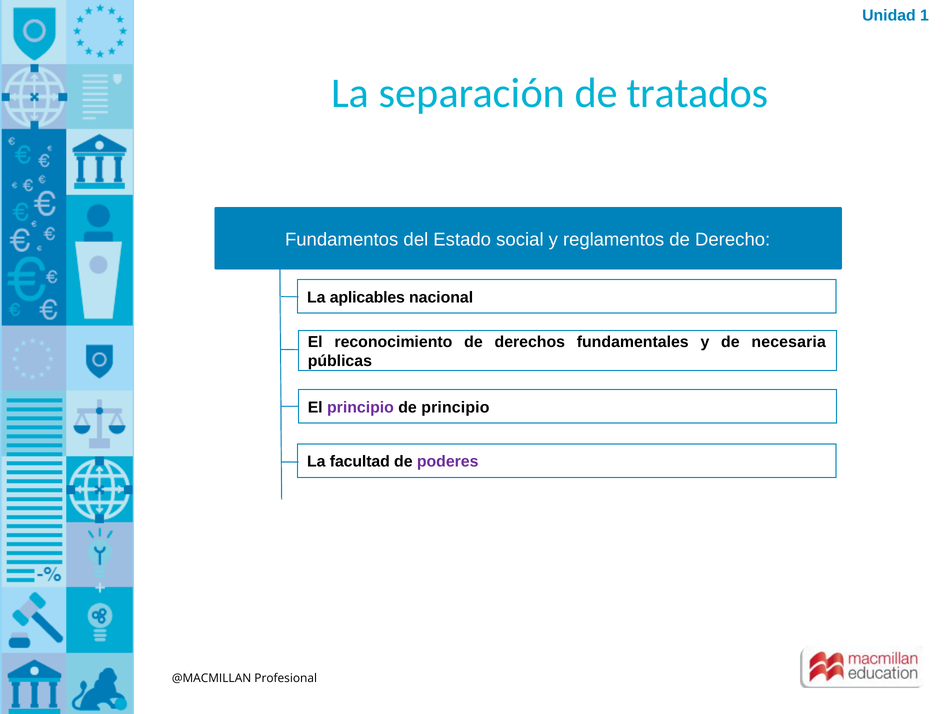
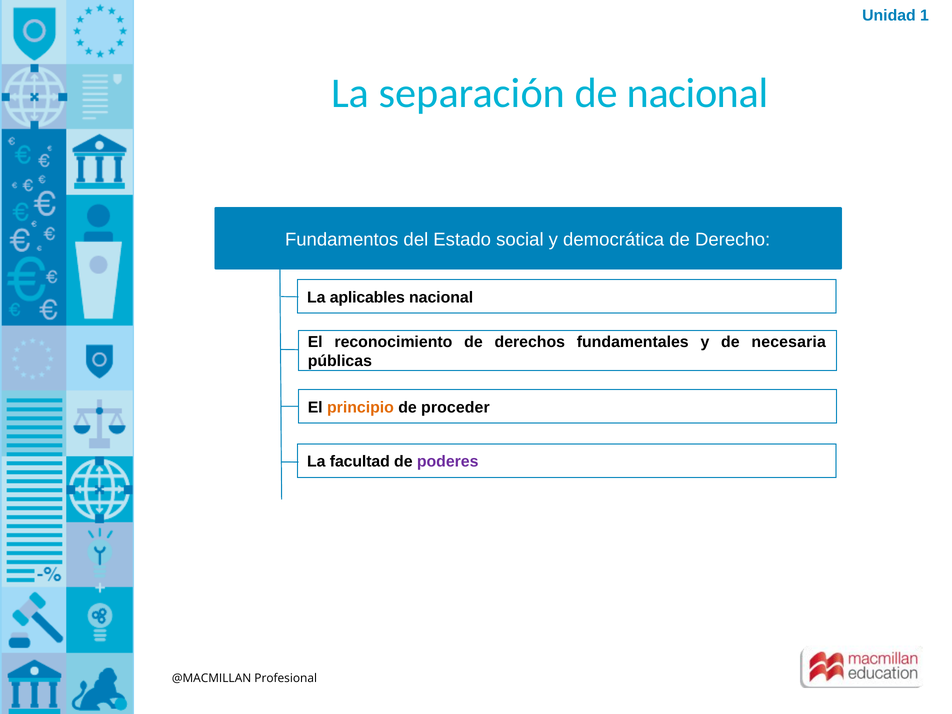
de tratados: tratados -> nacional (698, 93)
reglamentos: reglamentos -> democrática (614, 240)
principio colour: purple -> orange (360, 407)
de principio: principio -> proceder (455, 407)
